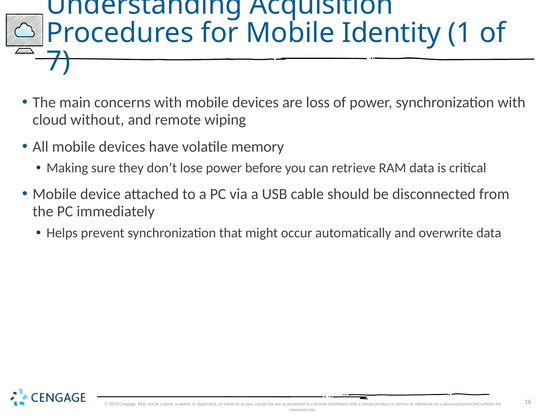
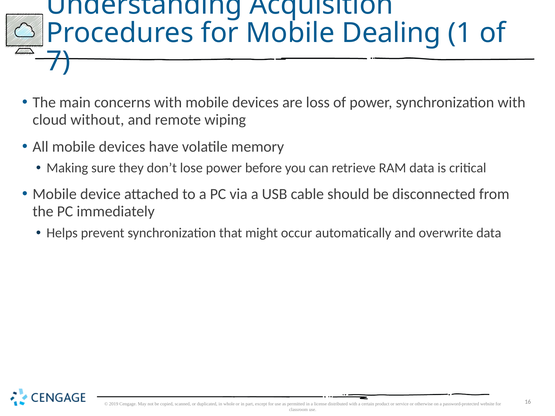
Identity: Identity -> Dealing (391, 33)
